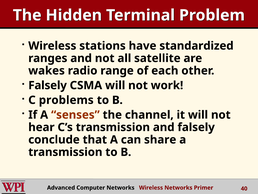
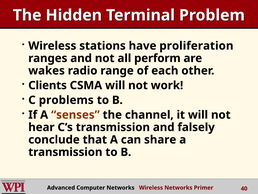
standardized: standardized -> proliferation (196, 46)
satellite: satellite -> perform (157, 58)
Falsely: Falsely -> Clients (48, 85)
